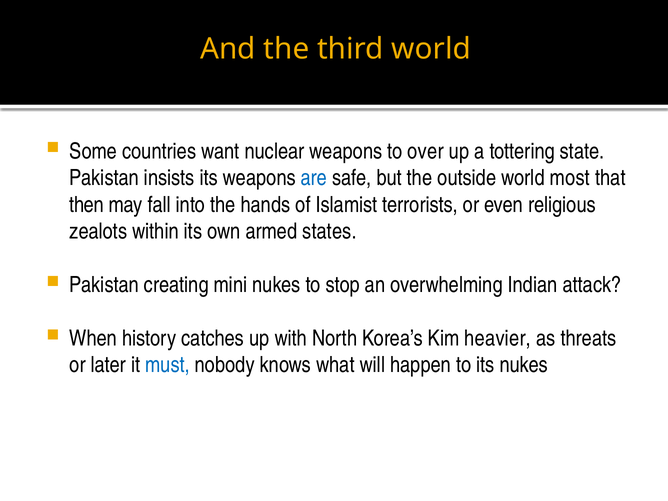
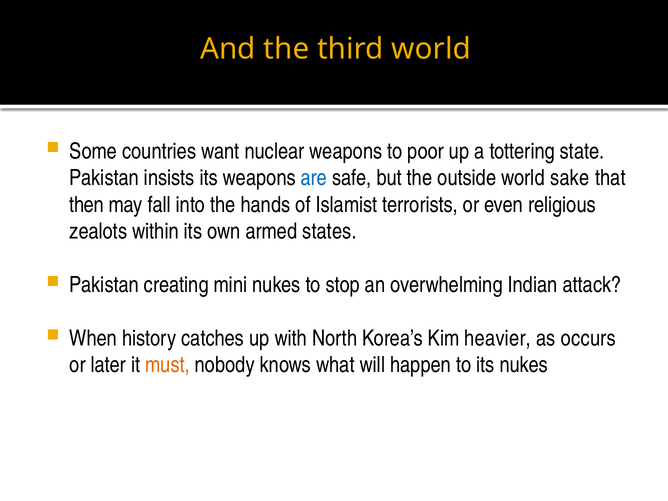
over: over -> poor (426, 151)
most: most -> sake (570, 178)
threats: threats -> occurs (588, 338)
must colour: blue -> orange (167, 365)
